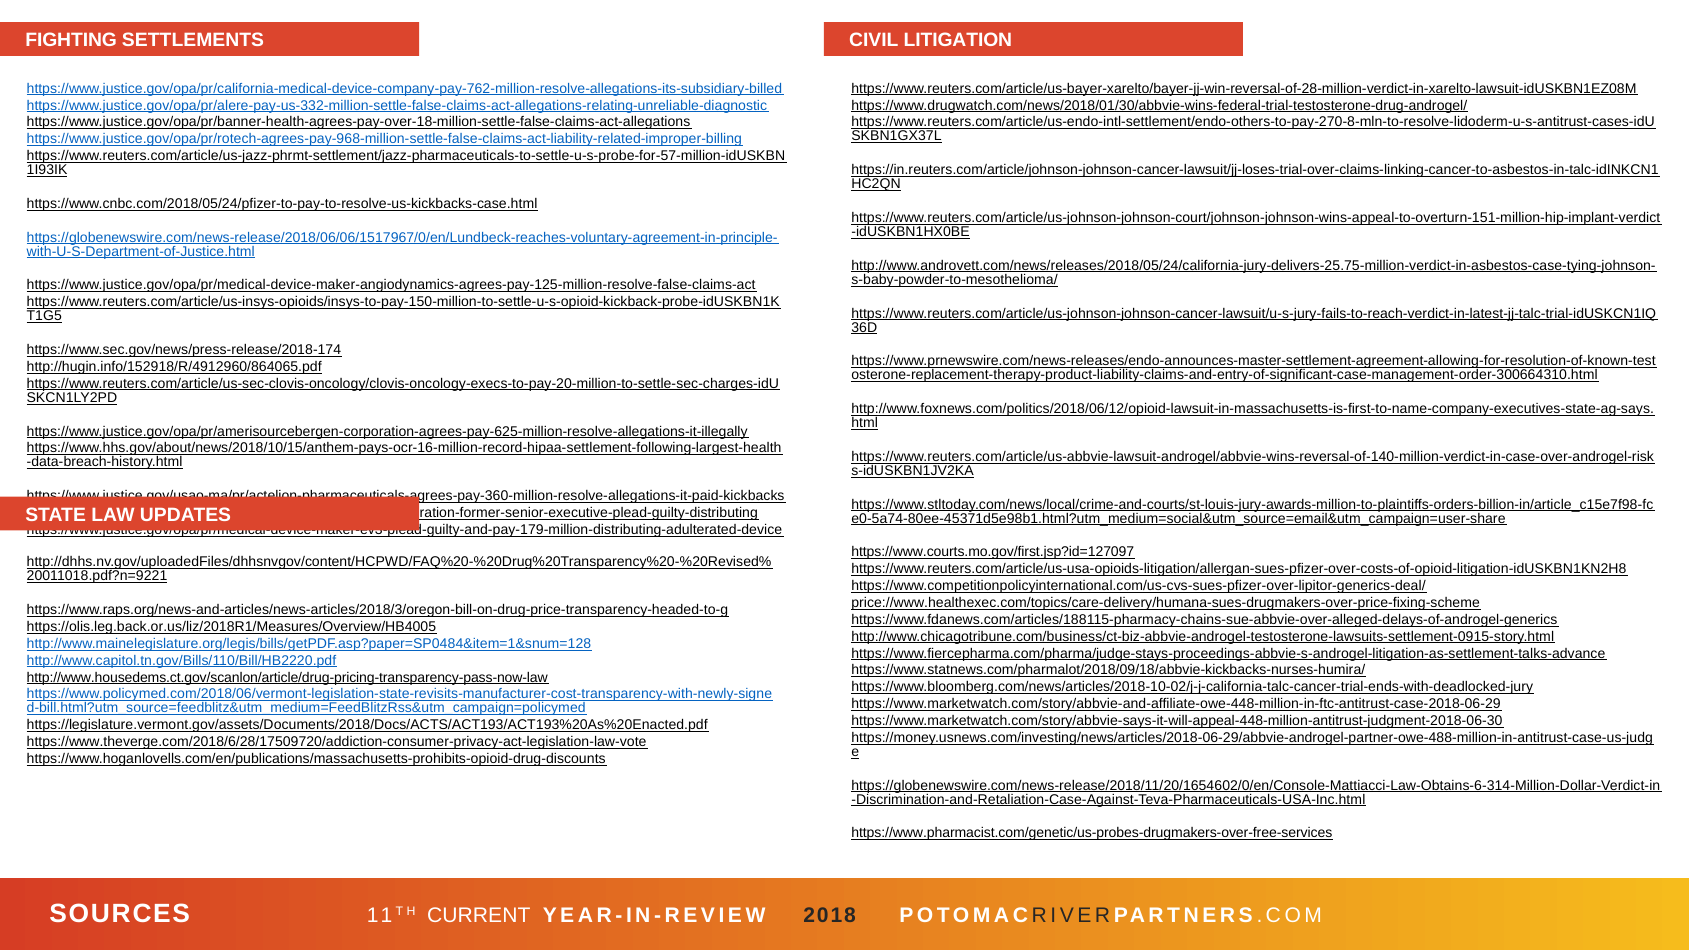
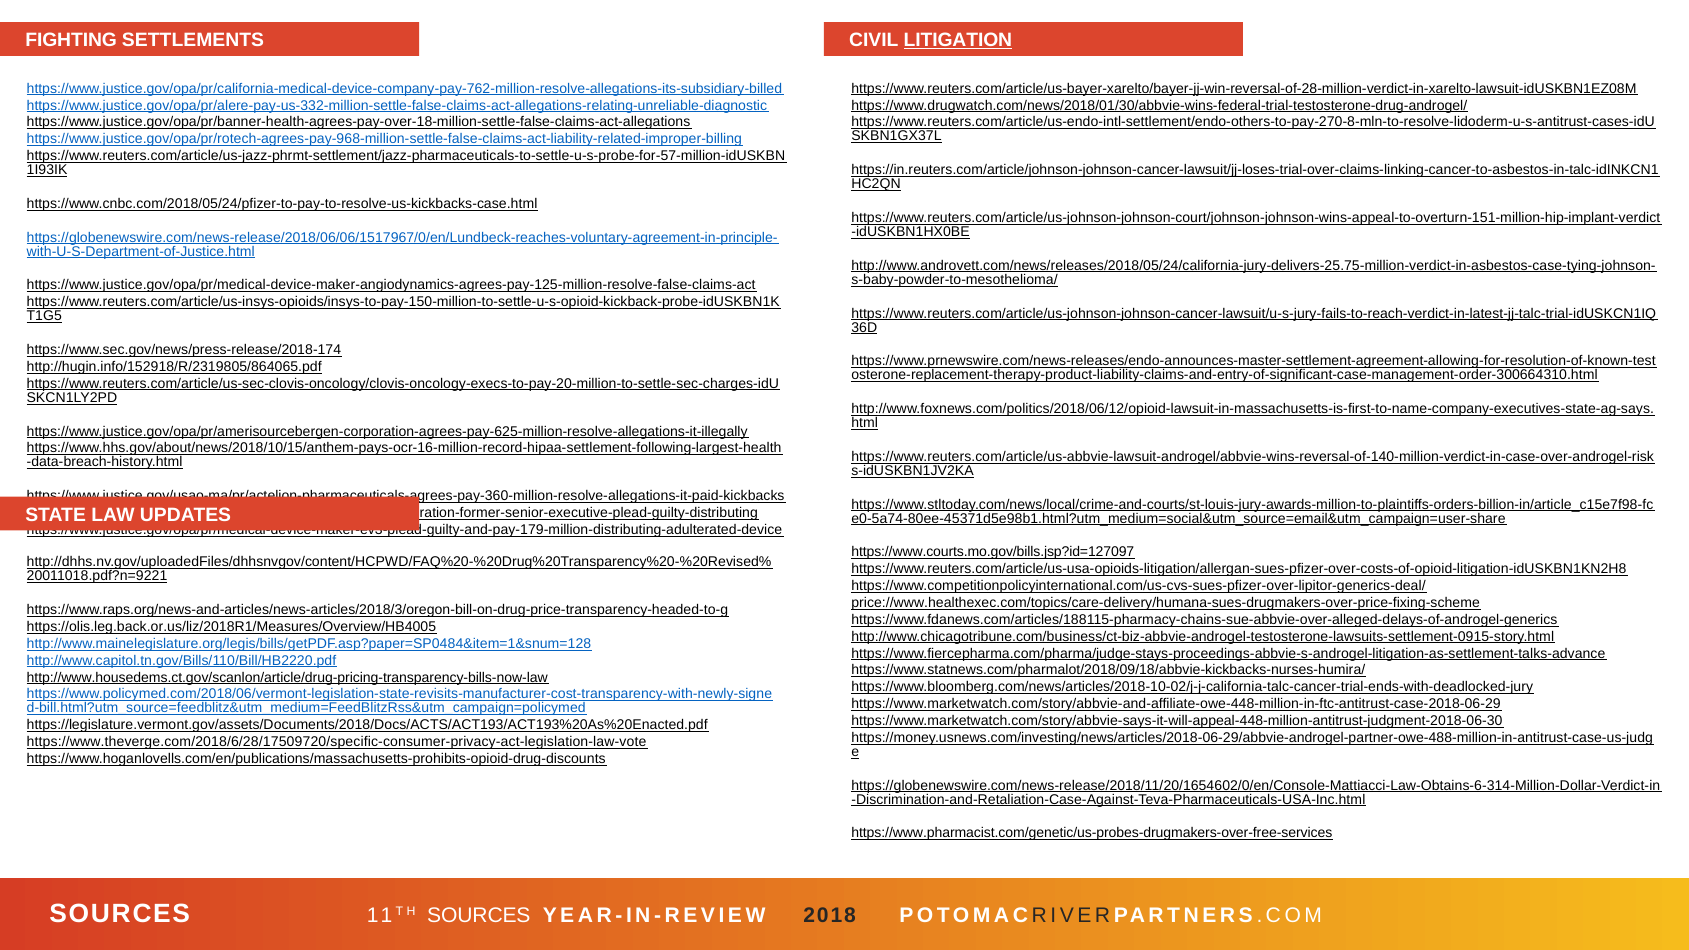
LITIGATION underline: none -> present (958, 40)
http://hugin.info/152918/R/4912960/864065.pdf: http://hugin.info/152918/R/4912960/864065.pdf -> http://hugin.info/152918/R/2319805/864065.pdf (174, 367)
https://www.courts.mo.gov/first.jsp?id=127097: https://www.courts.mo.gov/first.jsp?id=127097 -> https://www.courts.mo.gov/bills.jsp?id=127097 (993, 552)
http://www.housedems.ct.gov/scanlon/article/drug-pricing-transparency-pass-now-law: http://www.housedems.ct.gov/scanlon/article/drug-pricing-transparency-pass-now-law -> http://www.housedems.ct.gov/scanlon/article/drug-pricing-transparency-bills-now-law (287, 677)
https://www.theverge.com/2018/6/28/17509720/addiction-consumer-privacy-act-legislation-law-vote: https://www.theverge.com/2018/6/28/17509720/addiction-consumer-privacy-act-legislation-law-vote -> https://www.theverge.com/2018/6/28/17509720/specific-consumer-privacy-act-legislation-law-vote (337, 742)
CURRENT: CURRENT -> SOURCES (479, 915)
